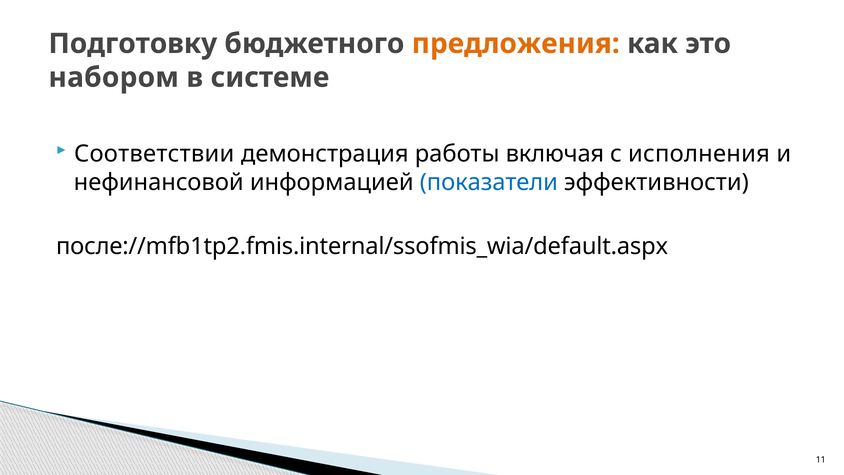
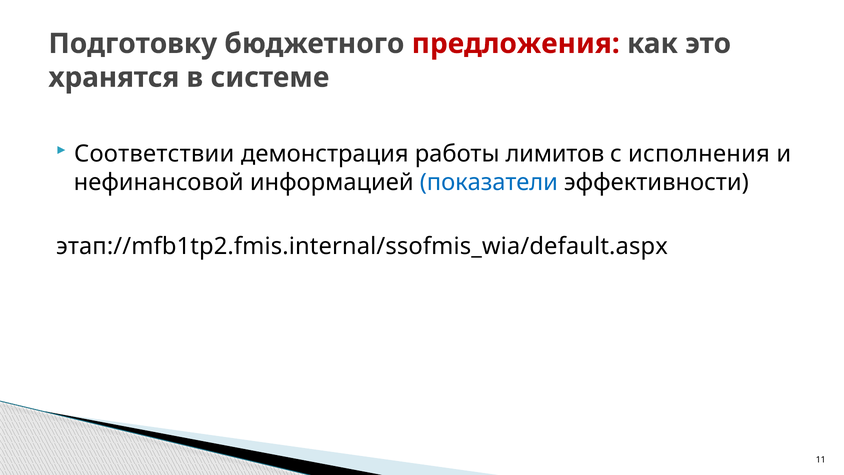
предложения colour: orange -> red (516, 44)
набором: набором -> хранятся (114, 77)
включая: включая -> лимитов (555, 154)
после://mfb1tp2.fmis.internal/ssofmis_wia/default.aspx: после://mfb1tp2.fmis.internal/ssofmis_wia/default.aspx -> этап://mfb1tp2.fmis.internal/ssofmis_wia/default.aspx (362, 246)
